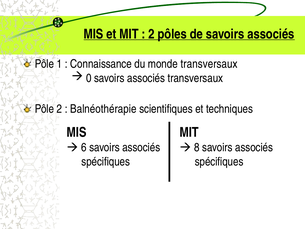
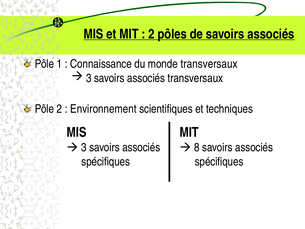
0: 0 -> 3 (89, 78)
Balnéothérapie: Balnéothérapie -> Environnement (103, 109)
6: 6 -> 3 (84, 147)
